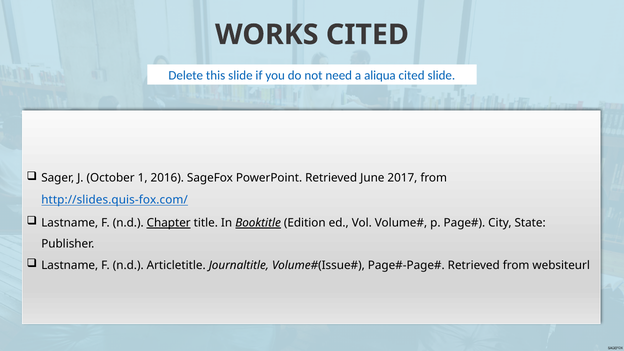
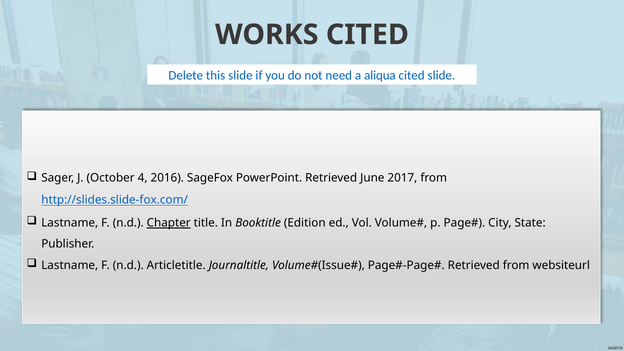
1: 1 -> 4 (143, 178)
http://slides.quis-fox.com/: http://slides.quis-fox.com/ -> http://slides.slide-fox.com/ (115, 200)
Booktitle underline: present -> none (258, 223)
